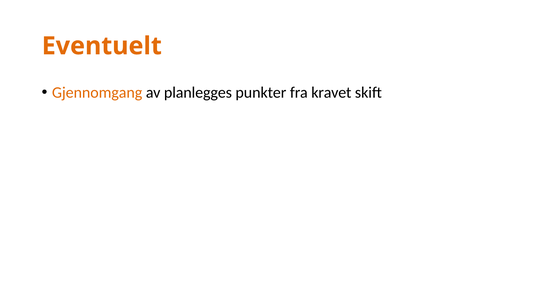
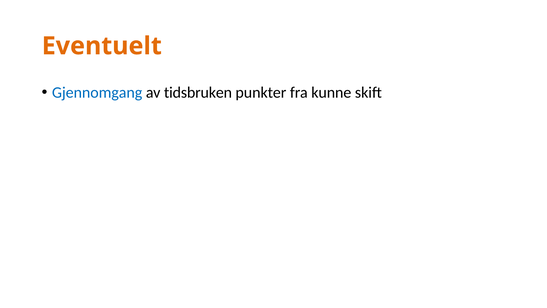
Gjennomgang colour: orange -> blue (97, 92)
planlegges: planlegges -> tidsbruken (198, 92)
kravet: kravet -> kunne (331, 92)
